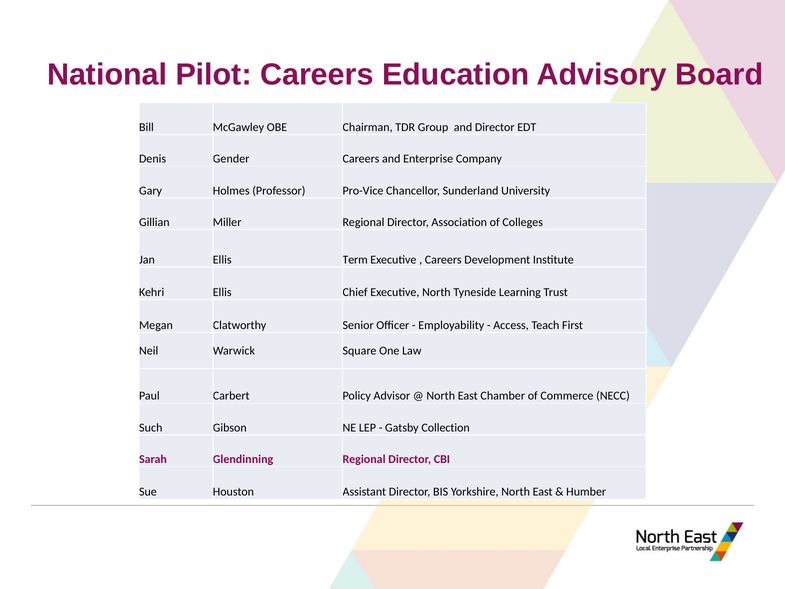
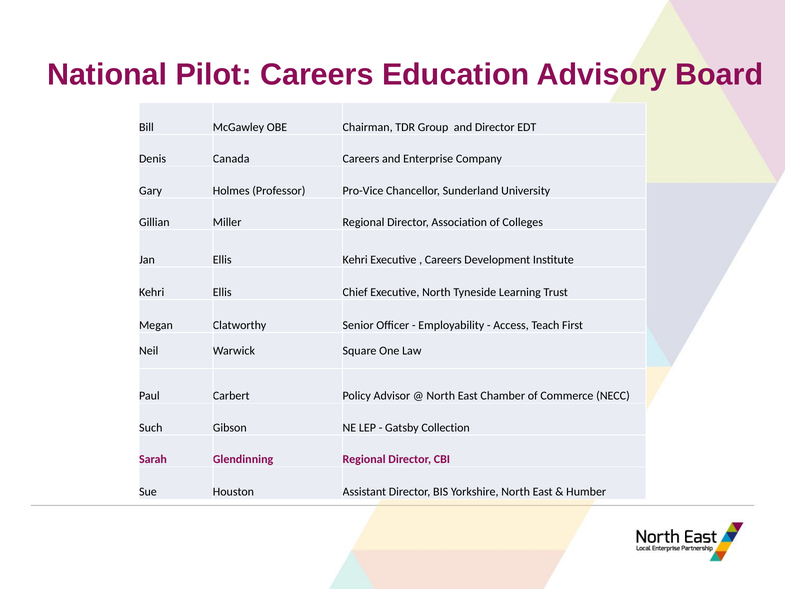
Gender: Gender -> Canada (231, 159)
Ellis Term: Term -> Kehri (355, 260)
